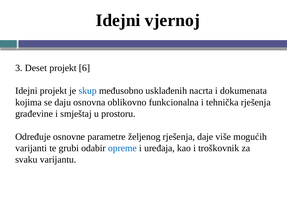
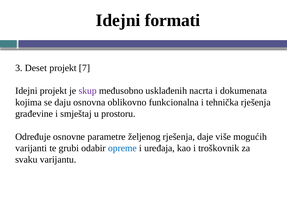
vjernoj: vjernoj -> formati (172, 20)
6: 6 -> 7 (85, 68)
skup colour: blue -> purple (88, 91)
